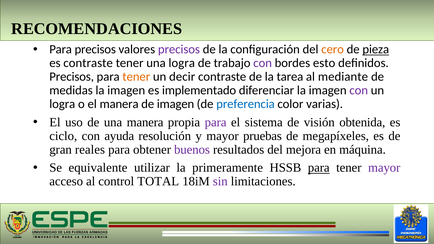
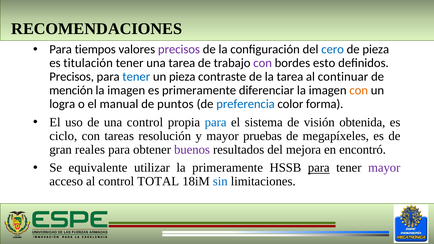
Para precisos: precisos -> tiempos (95, 49)
cero colour: orange -> blue (333, 49)
pieza underline: present -> none (376, 49)
es contraste: contraste -> titulación (88, 63)
una logra: logra -> tarea (182, 63)
tener colour: orange -> blue (136, 77)
un decir: decir -> pieza (182, 77)
mediante: mediante -> continuar (343, 77)
medidas: medidas -> mención (71, 90)
es implementado: implementado -> primeramente (199, 90)
con colour: purple -> orange (359, 90)
el manera: manera -> manual (119, 104)
de imagen: imagen -> puntos (175, 104)
varias: varias -> forma (325, 104)
una manera: manera -> control (145, 122)
para colour: purple -> blue (216, 122)
ayuda: ayuda -> tareas (119, 136)
máquina: máquina -> encontró (363, 150)
sin colour: purple -> blue (220, 182)
